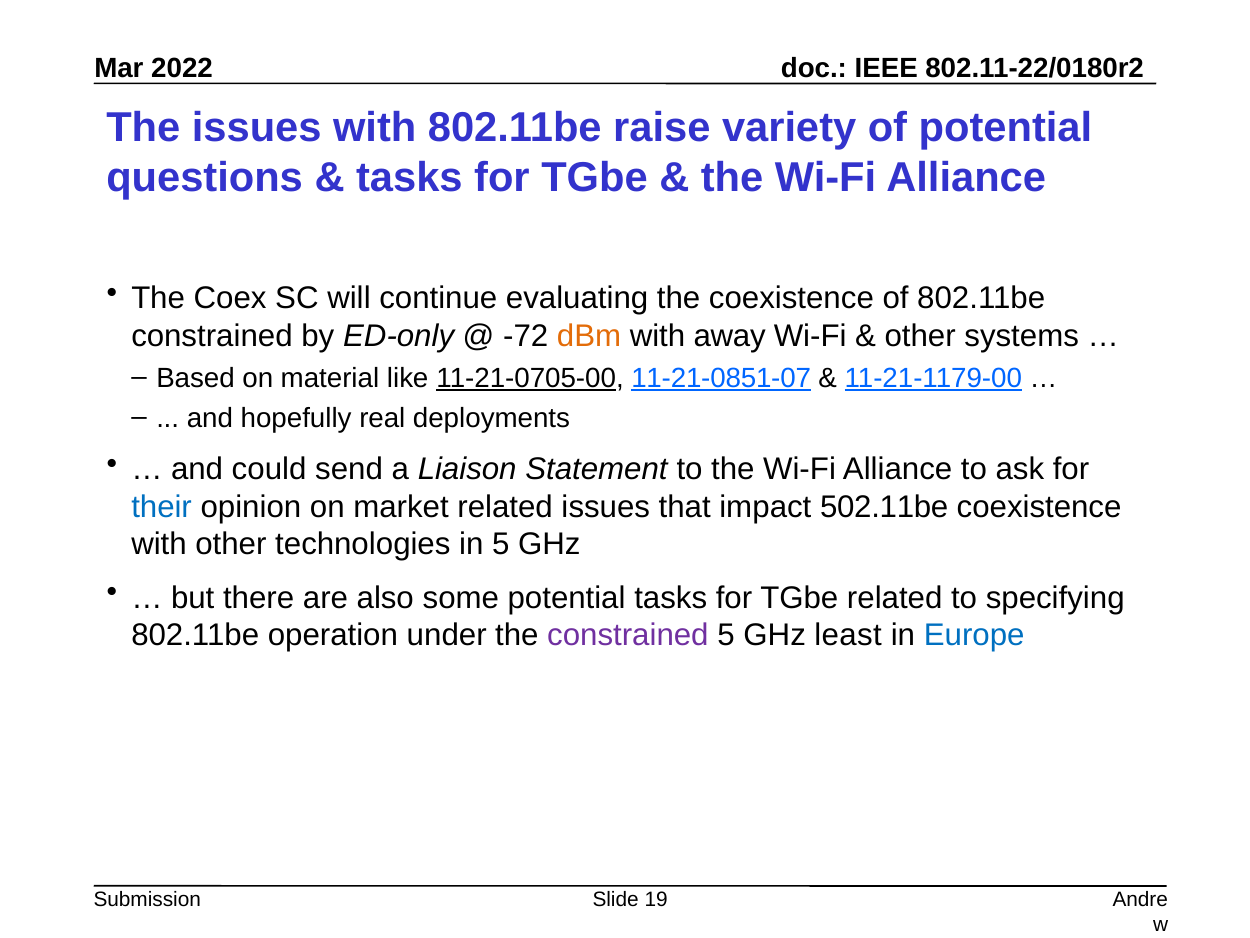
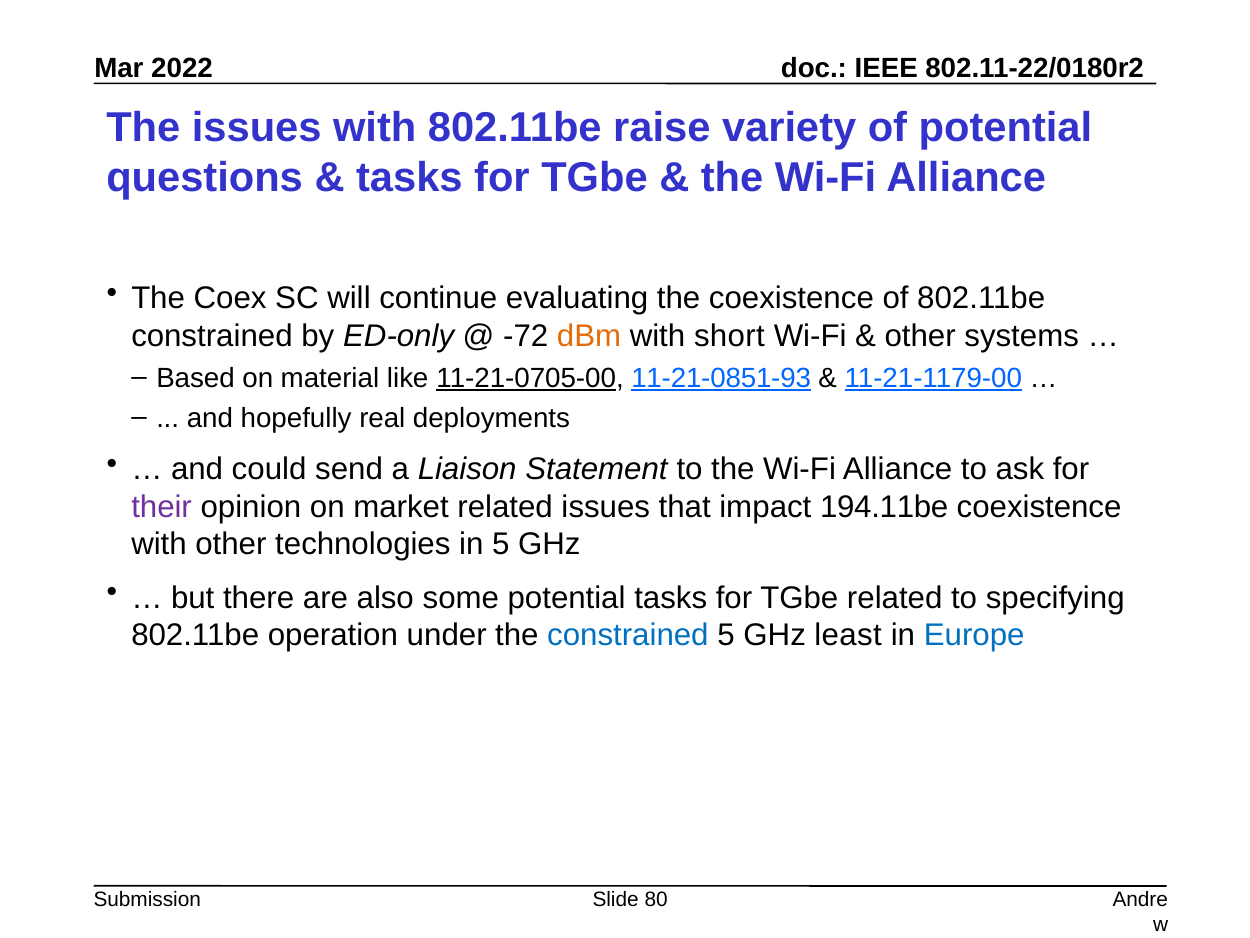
away: away -> short (729, 336)
11-21-0851-07: 11-21-0851-07 -> 11-21-0851-93 (721, 378)
their colour: blue -> purple (162, 507)
502.11be: 502.11be -> 194.11be (884, 507)
constrained colour: purple -> blue (628, 635)
19: 19 -> 80 (656, 899)
